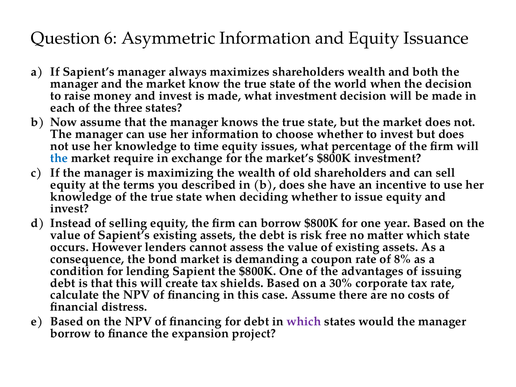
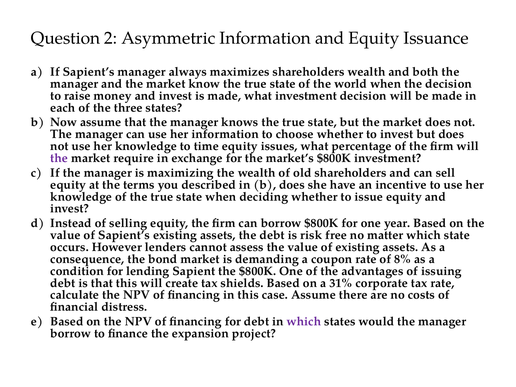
6: 6 -> 2 (111, 38)
the colour: blue -> purple (59, 158)
30%: 30% -> 31% (341, 283)
